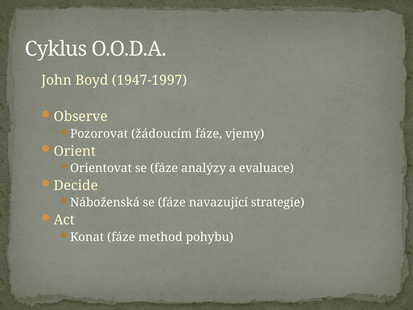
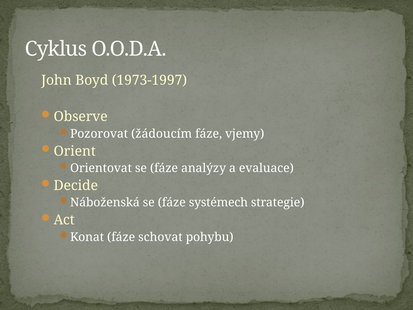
1947-1997: 1947-1997 -> 1973-1997 (149, 80)
navazující: navazující -> systémech (218, 203)
method: method -> schovat (160, 237)
